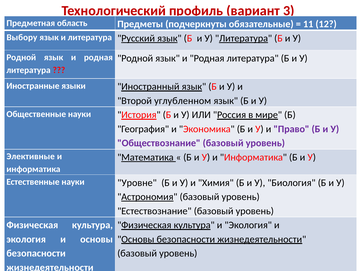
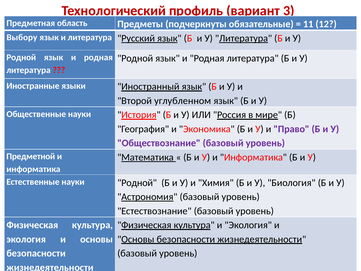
Элективные: Элективные -> Предметной (31, 156)
науки Уровне: Уровне -> Родной (137, 183)
